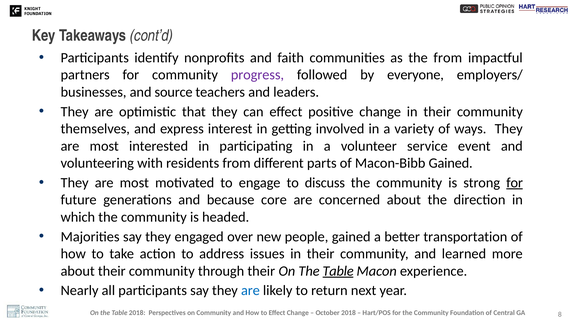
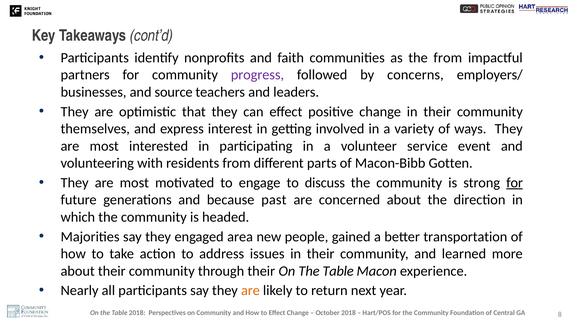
everyone: everyone -> concerns (415, 75)
Macon-Bibb Gained: Gained -> Gotten (451, 163)
core: core -> past (274, 200)
over: over -> area (240, 236)
Table underline: present -> none (338, 271)
are colour: blue -> orange (250, 290)
